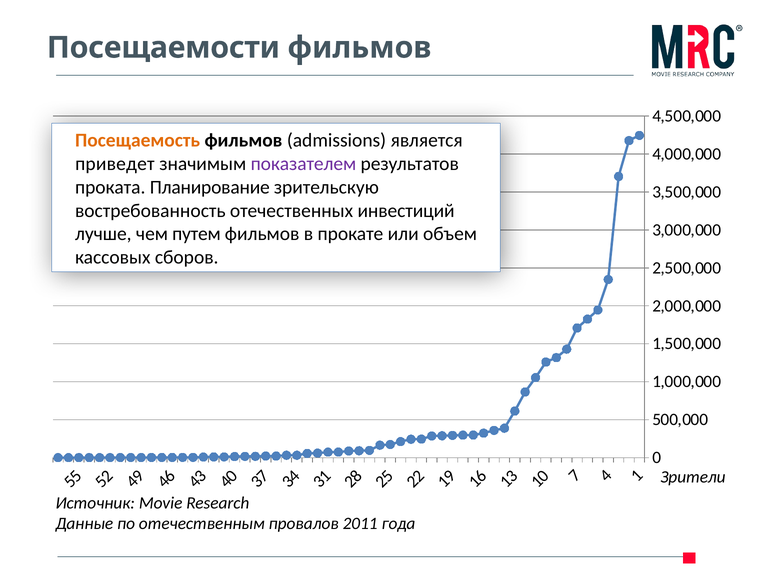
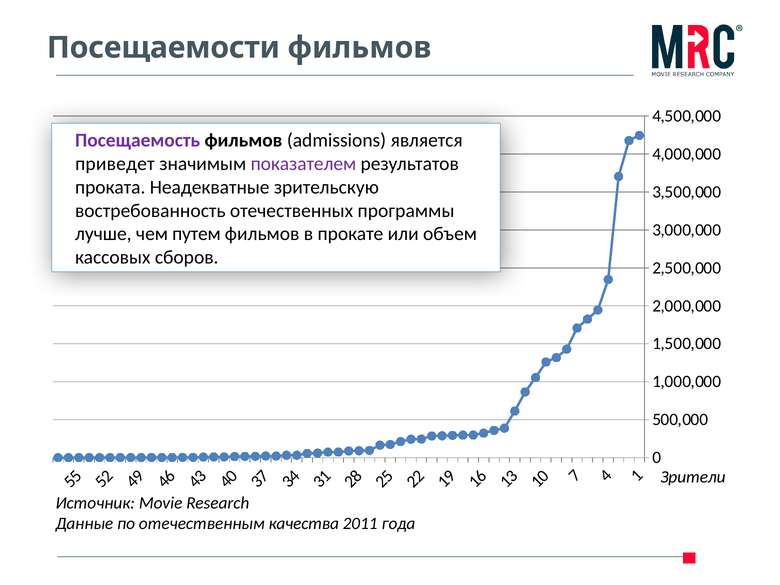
Посещаемость colour: orange -> purple (138, 140)
Планирование: Планирование -> Неадекватные (210, 187)
инвестиций: инвестиций -> программы (406, 211)
провалов: провалов -> качества (304, 524)
